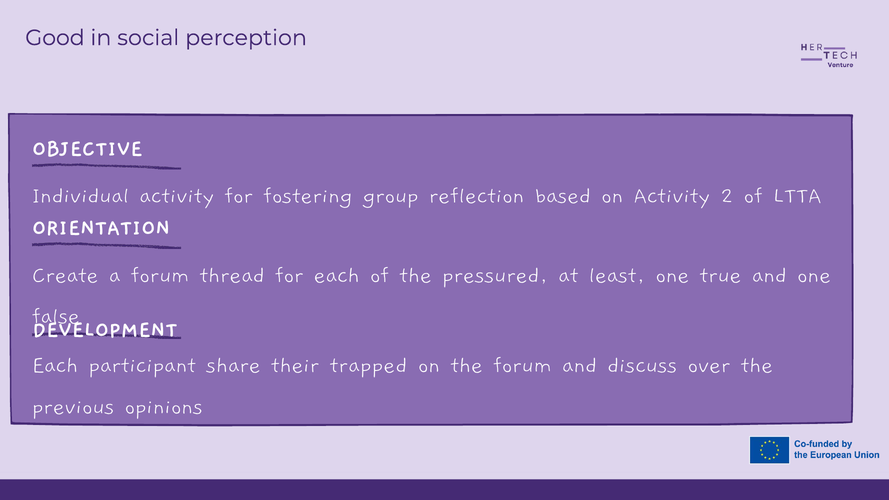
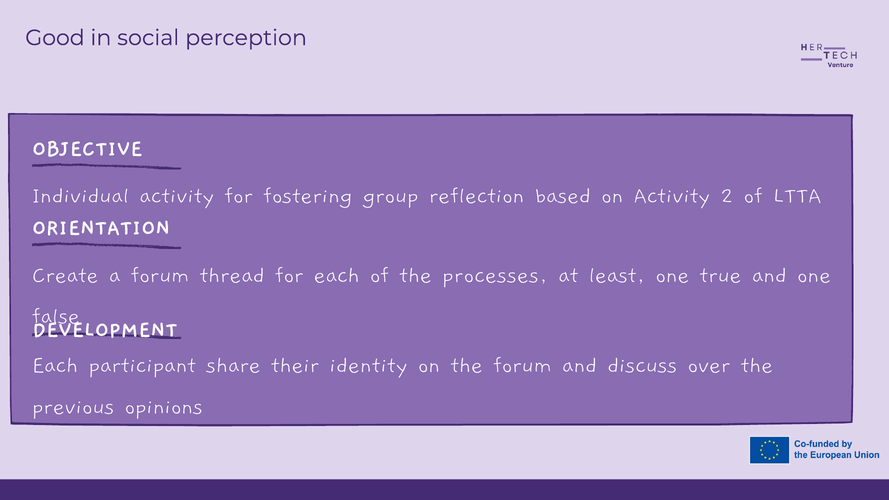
pressured: pressured -> processes (495, 274)
trapped: trapped -> identity (369, 364)
